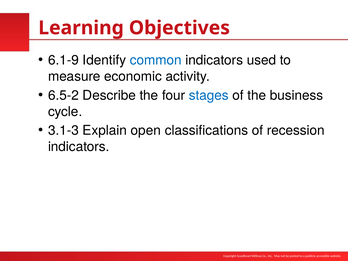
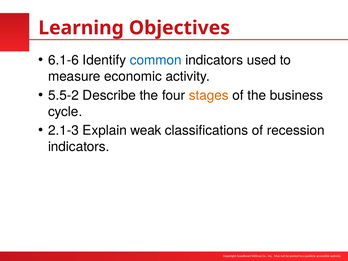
6.1-9: 6.1-9 -> 6.1-6 (63, 60)
6.5-2: 6.5-2 -> 5.5-2 (63, 95)
stages colour: blue -> orange (209, 95)
3.1-3: 3.1-3 -> 2.1-3 (63, 130)
open: open -> weak (146, 130)
